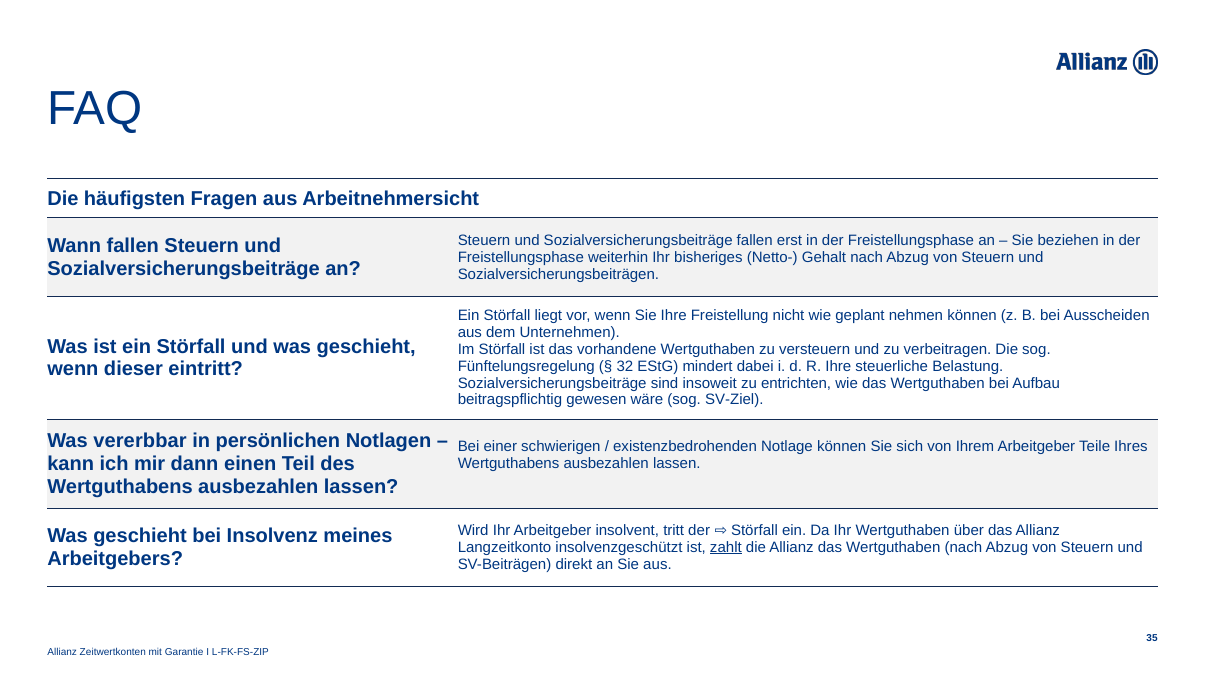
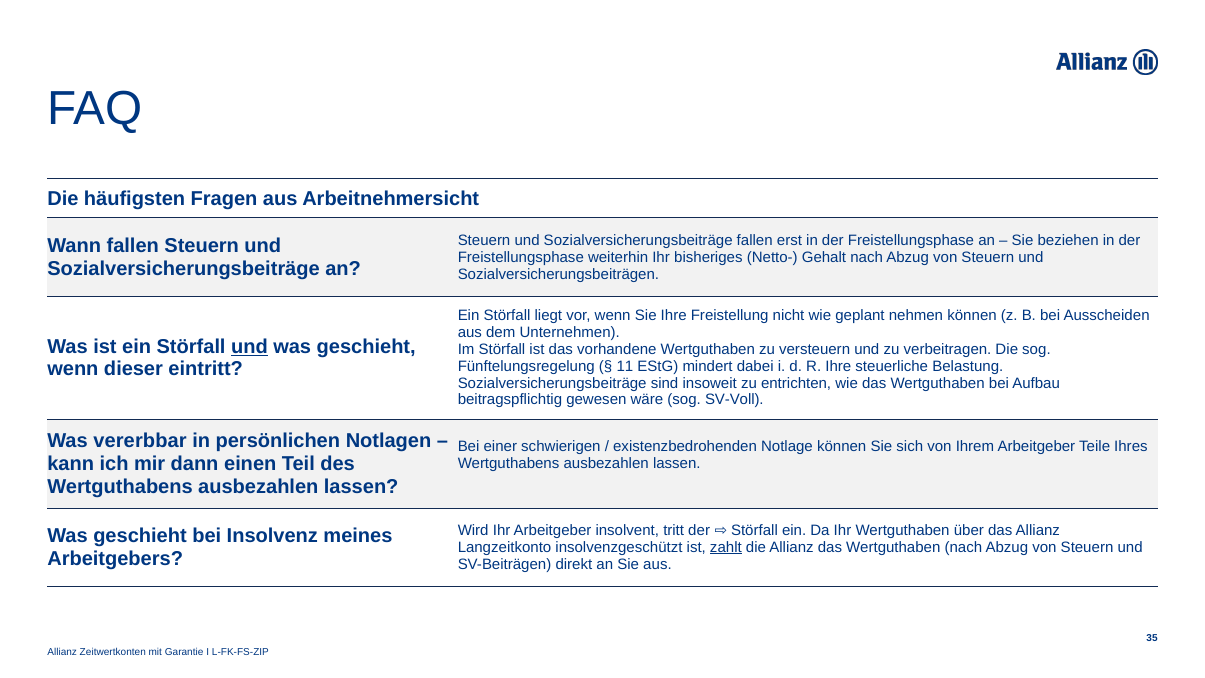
und underline: none -> present (249, 347)
32: 32 -> 11 (625, 366)
SV-Ziel: SV-Ziel -> SV-Voll (734, 400)
